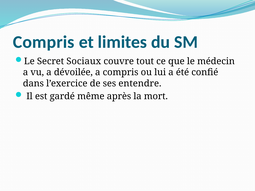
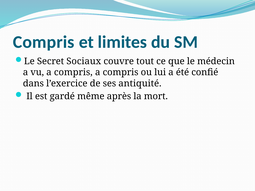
vu a dévoilée: dévoilée -> compris (73, 72)
entendre: entendre -> antiquité (140, 83)
